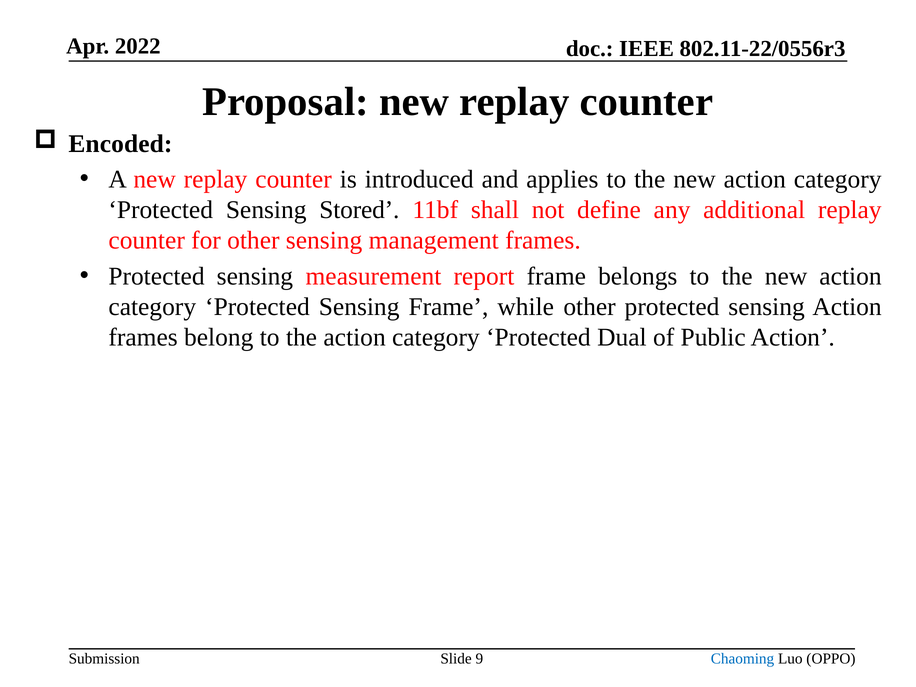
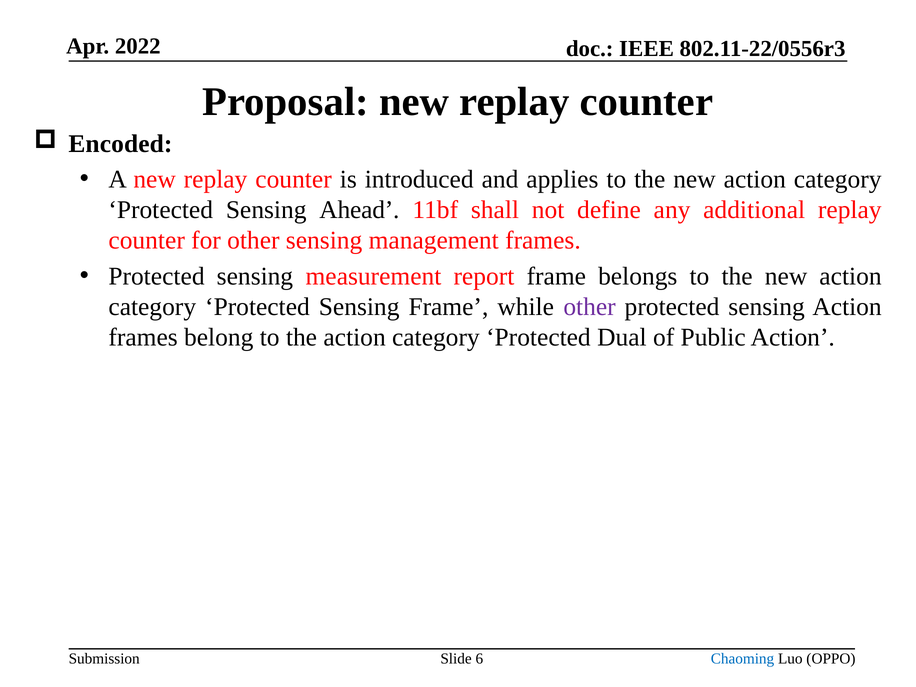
Stored: Stored -> Ahead (359, 210)
other colour: black -> purple (590, 307)
9: 9 -> 6 (479, 659)
